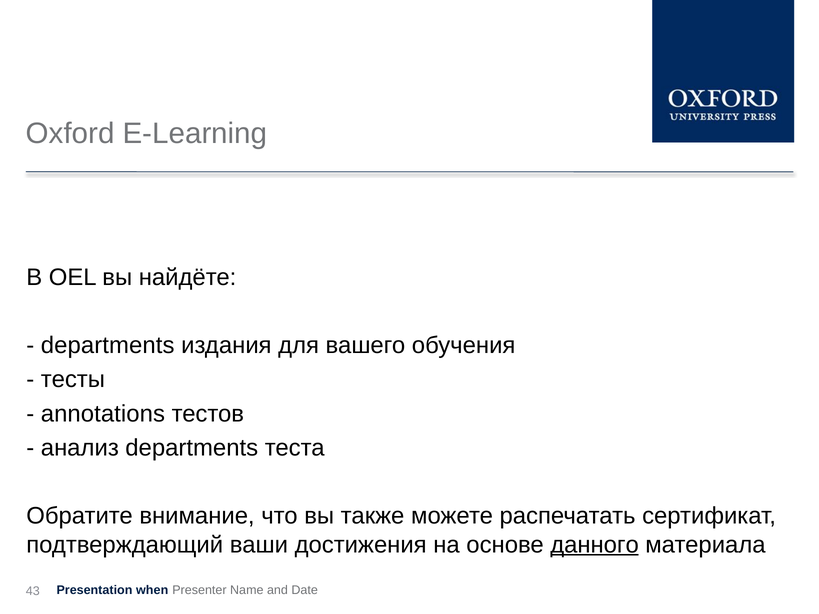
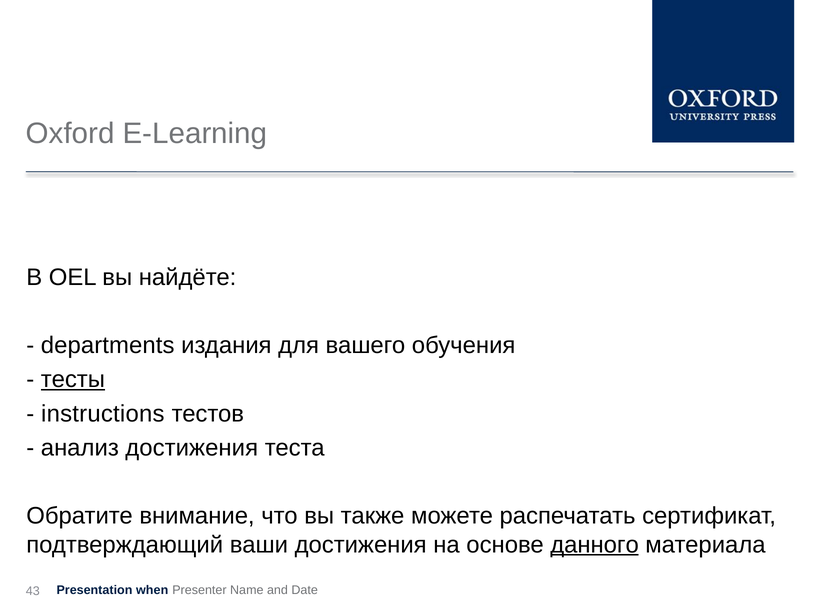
тесты underline: none -> present (73, 380)
annotations: annotations -> instructions (103, 414)
анализ departments: departments -> достижения (192, 448)
